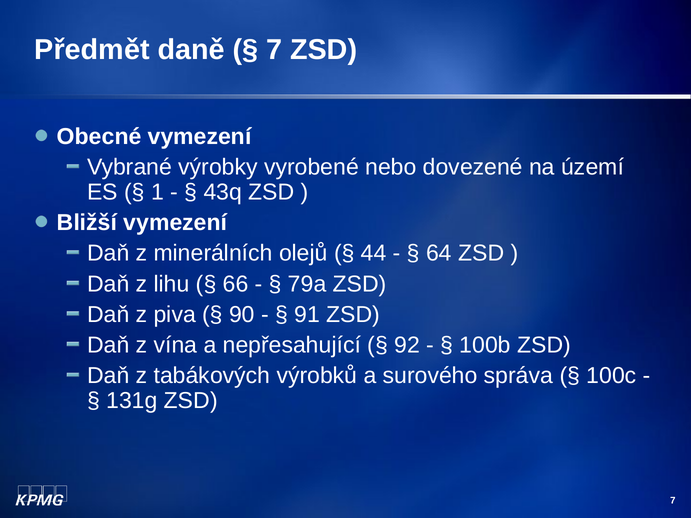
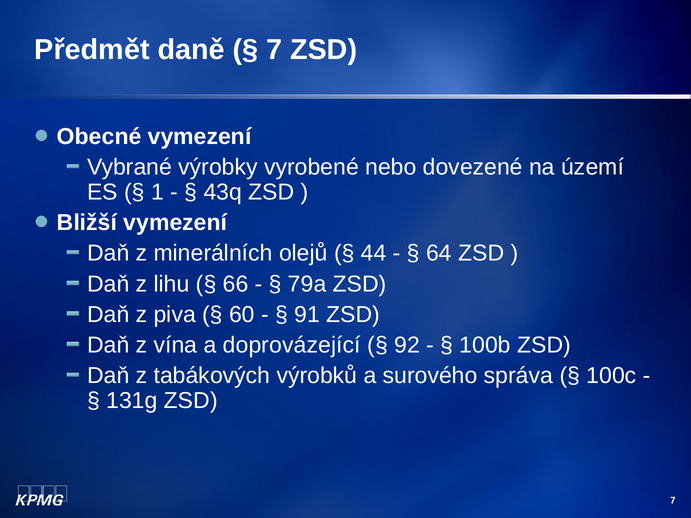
90: 90 -> 60 (242, 315)
nepřesahující: nepřesahující -> doprovázející (292, 345)
